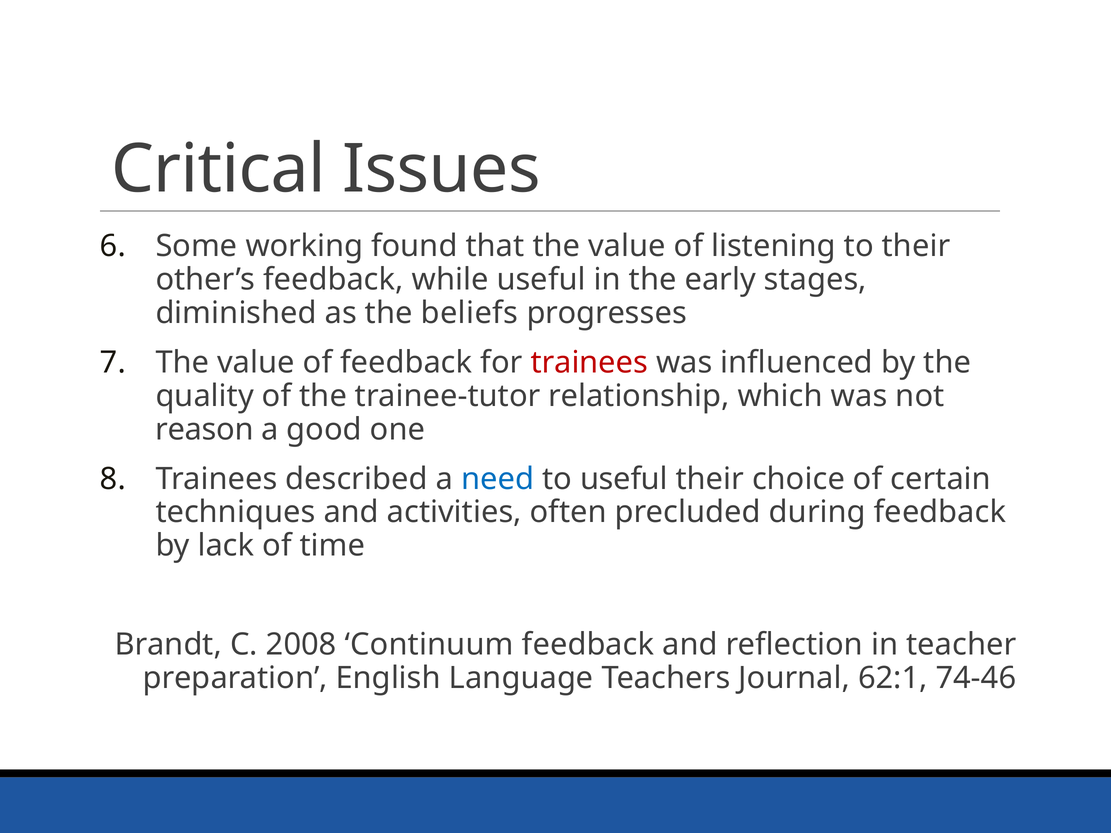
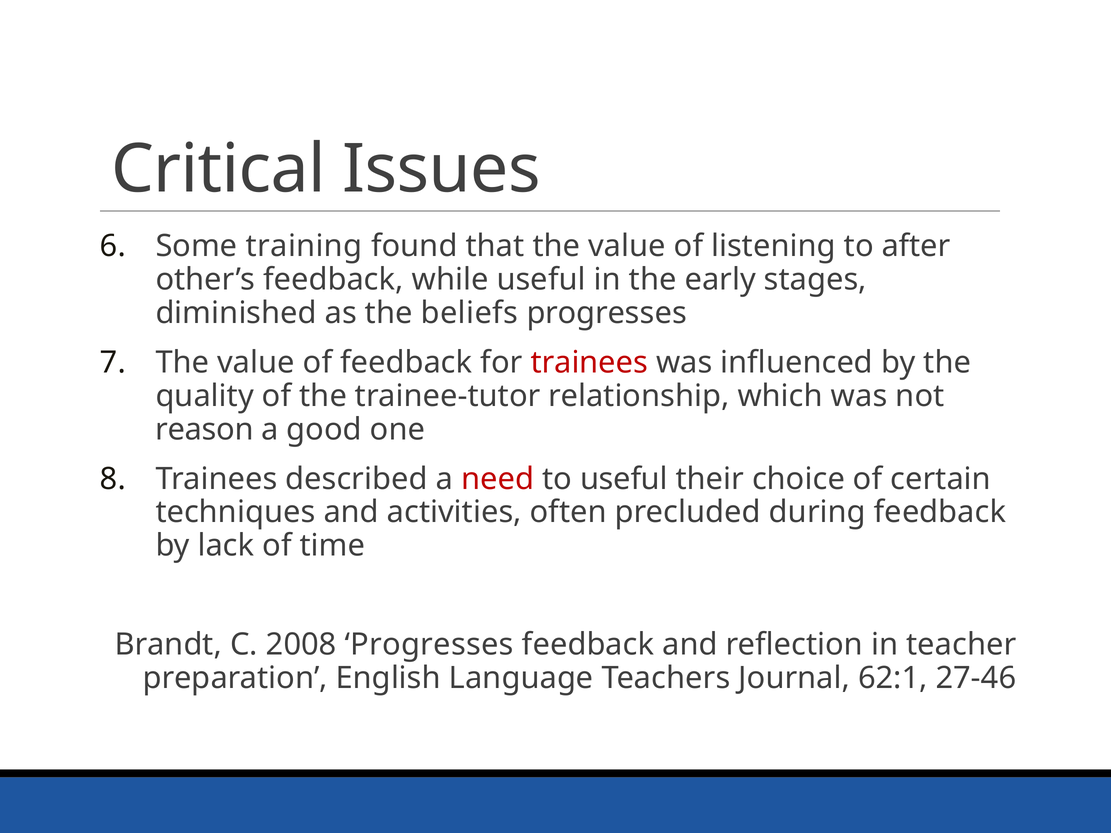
working: working -> training (304, 246)
to their: their -> after (916, 246)
need colour: blue -> red (498, 479)
2008 Continuum: Continuum -> Progresses (429, 645)
74-46: 74-46 -> 27-46 (976, 678)
